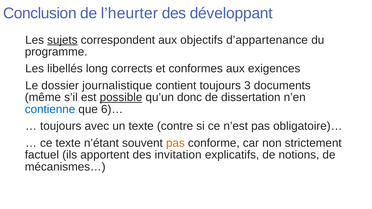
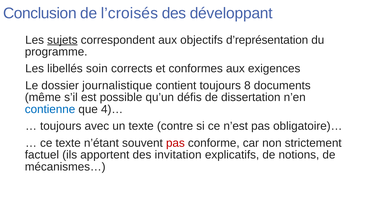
l’heurter: l’heurter -> l’croisés (129, 13)
d’appartenance: d’appartenance -> d’représentation (267, 40)
long: long -> soin (97, 69)
3: 3 -> 8 (247, 86)
possible underline: present -> none (121, 98)
donc: donc -> défis (189, 98)
6)…: 6)… -> 4)… (112, 109)
pas colour: orange -> red (175, 143)
